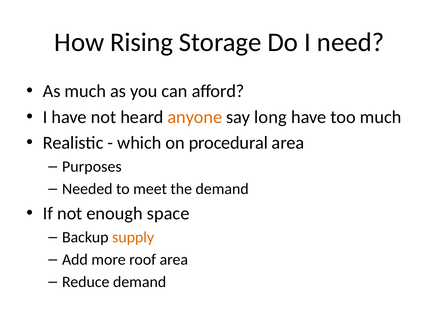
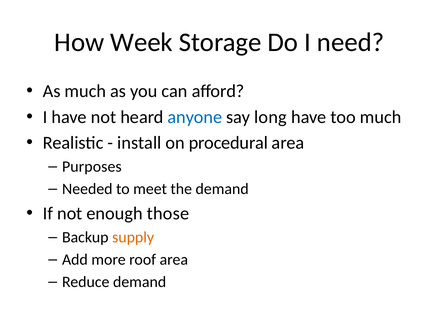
Rising: Rising -> Week (142, 42)
anyone colour: orange -> blue (195, 117)
which: which -> install (139, 143)
space: space -> those (168, 214)
